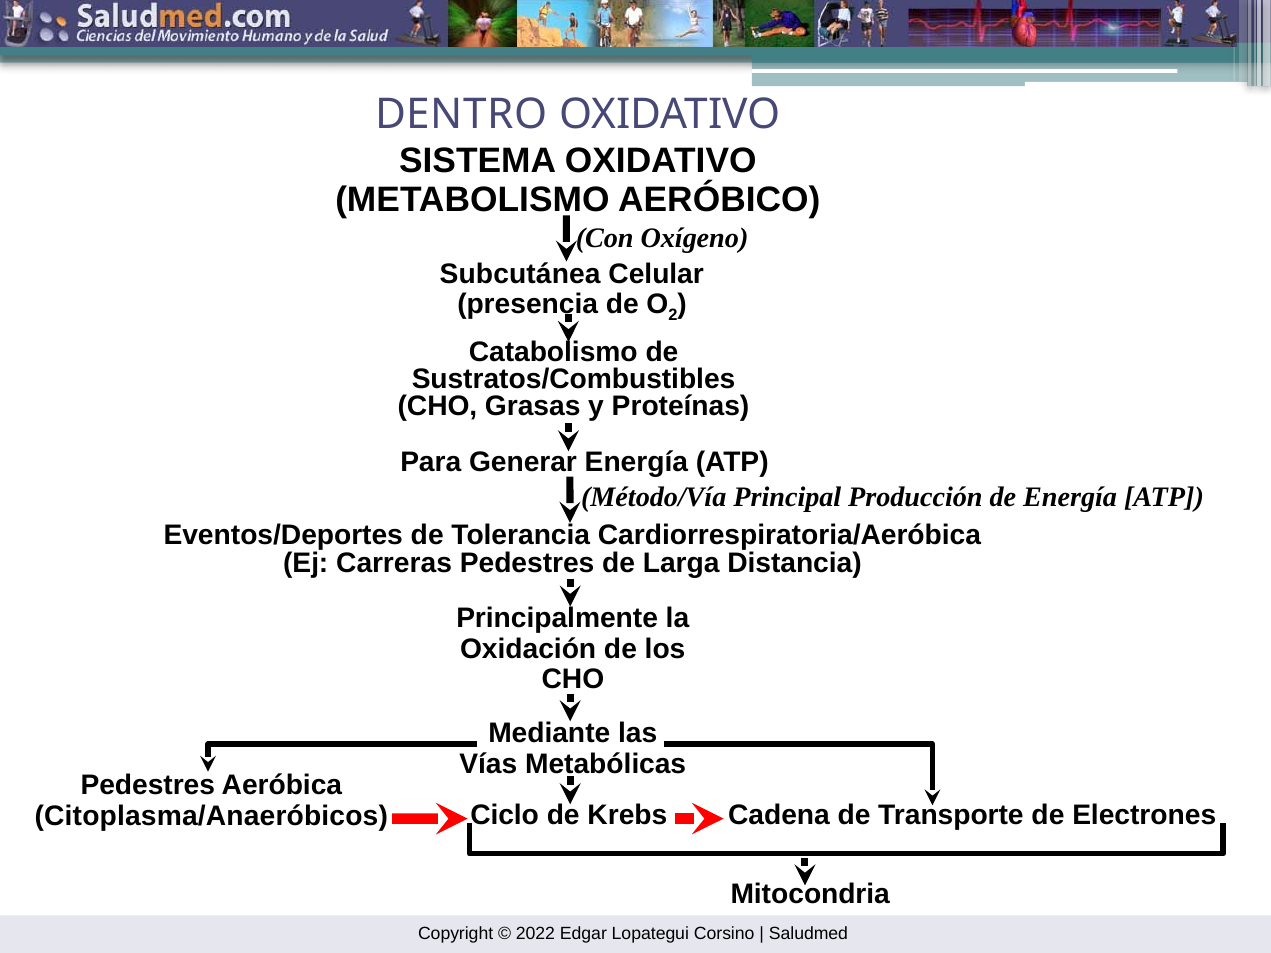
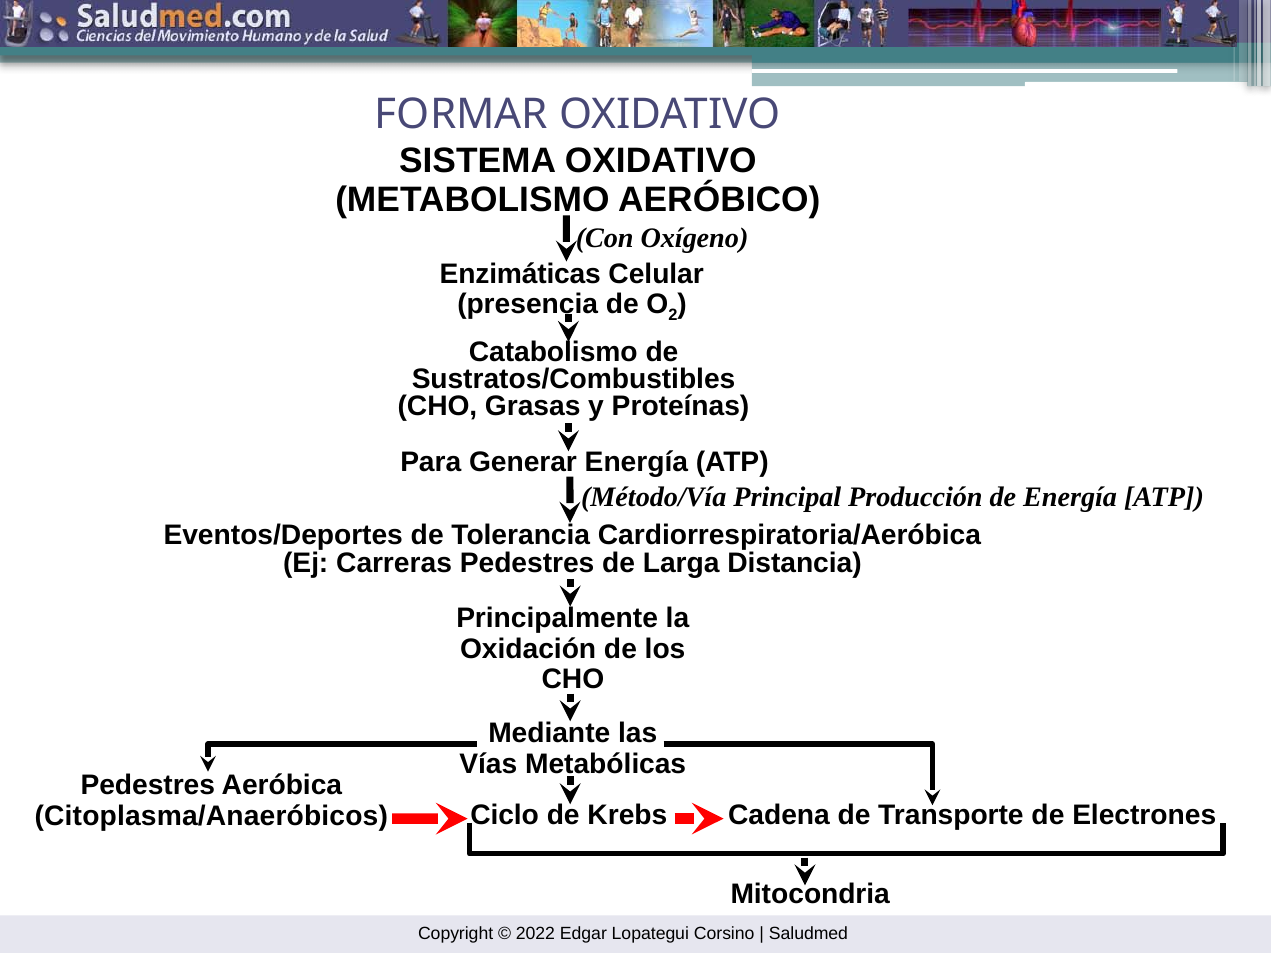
DENTRO: DENTRO -> FORMAR (462, 114)
Subcutánea: Subcutánea -> Enzimáticas (520, 274)
